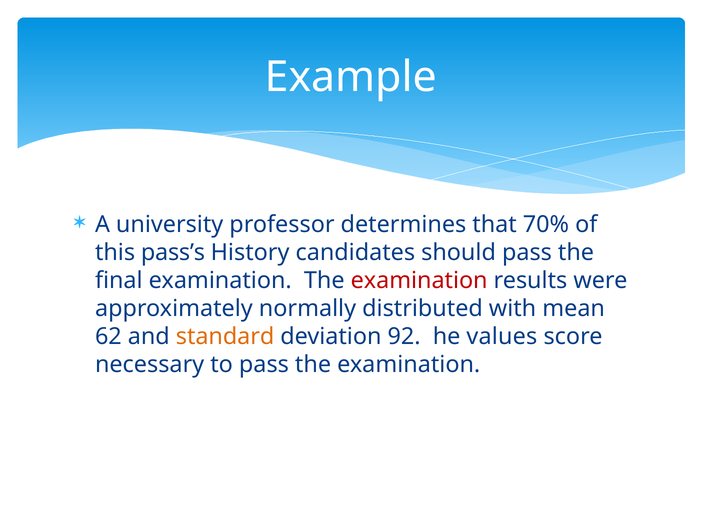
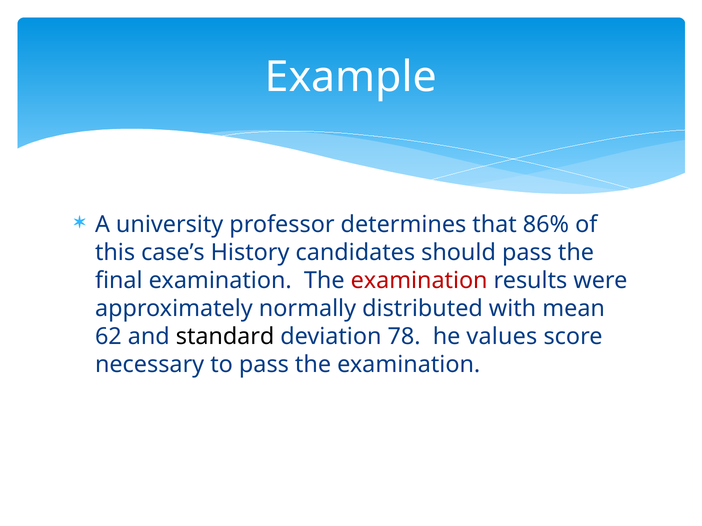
70%: 70% -> 86% (546, 225)
pass’s: pass’s -> case’s (173, 253)
standard colour: orange -> black (225, 337)
92: 92 -> 78 (404, 337)
